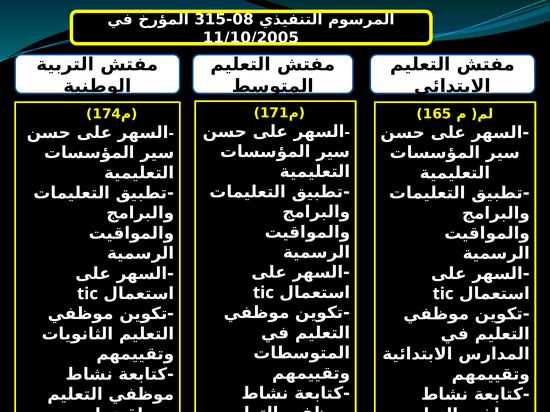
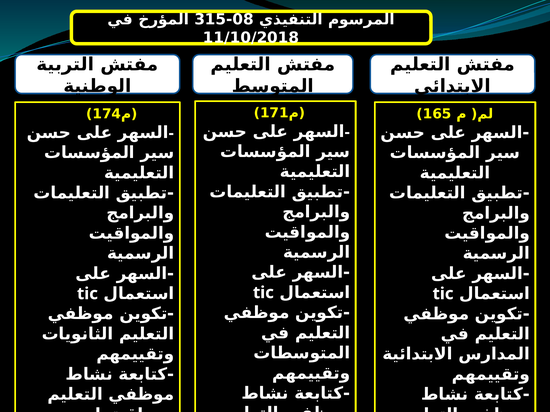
11/10/2005: 11/10/2005 -> 11/10/2018 (251, 38)
